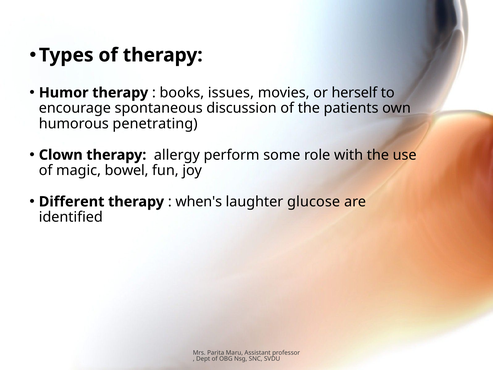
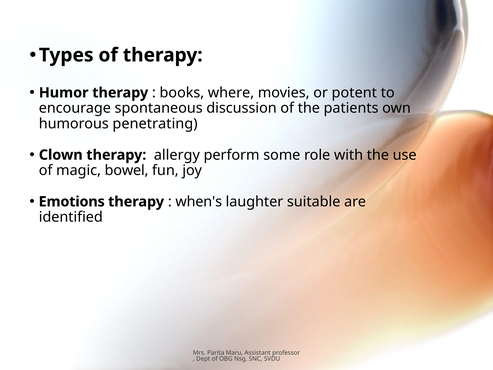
issues: issues -> where (231, 93)
herself: herself -> potent (354, 93)
Different: Different -> Emotions (72, 202)
glucose: glucose -> suitable (314, 202)
